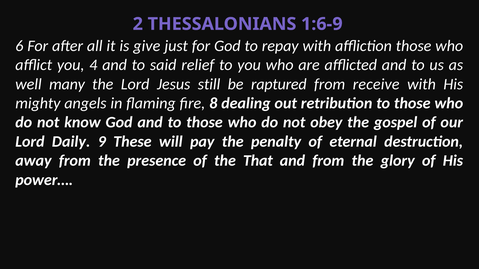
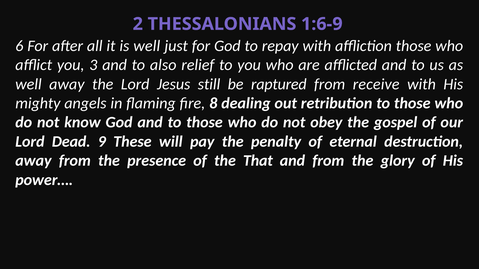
is give: give -> well (147, 46)
4: 4 -> 3 (93, 65)
said: said -> also (163, 65)
well many: many -> away (67, 84)
Daily: Daily -> Dead (71, 142)
